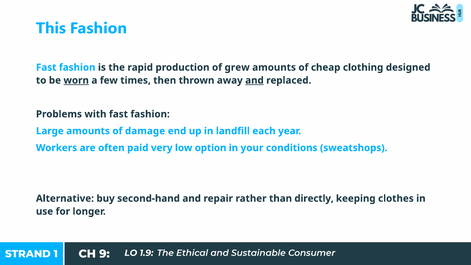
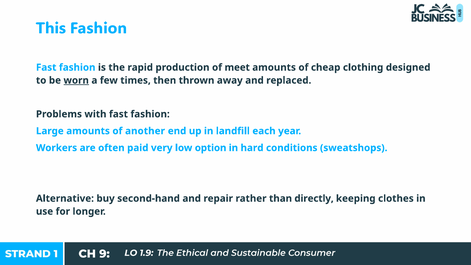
grew: grew -> meet (237, 67)
and underline: present -> none (254, 80)
damage: damage -> another (145, 131)
your: your -> hard (252, 148)
